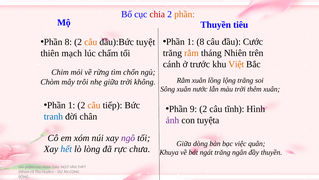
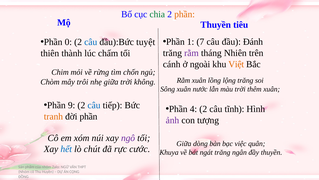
chia colour: red -> green (157, 14)
1 8: 8 -> 7 (200, 42)
Cước: Cước -> Đánh (253, 42)
Phần 8: 8 -> 0 (68, 42)
câu colour: orange -> blue (91, 42)
rằm colour: orange -> purple (191, 53)
mạch: mạch -> thành (72, 53)
trước: trước -> ngoài (200, 64)
1: 1 -> 9 (72, 105)
câu colour: orange -> blue (94, 105)
9: 9 -> 4 (193, 109)
tranh colour: blue -> orange (53, 116)
đời chân: chân -> phần (88, 116)
tuyệta: tuyệta -> tượng (208, 120)
lòng: lòng -> chút (92, 149)
chưa: chưa -> cước (140, 149)
